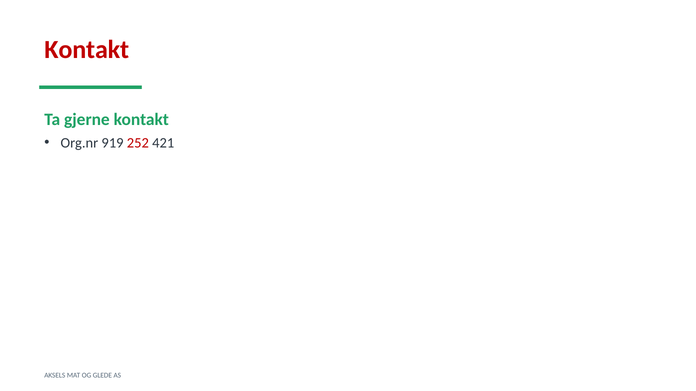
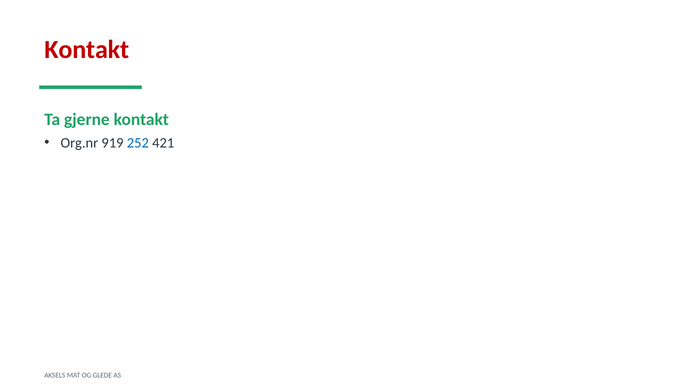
252 colour: red -> blue (138, 143)
